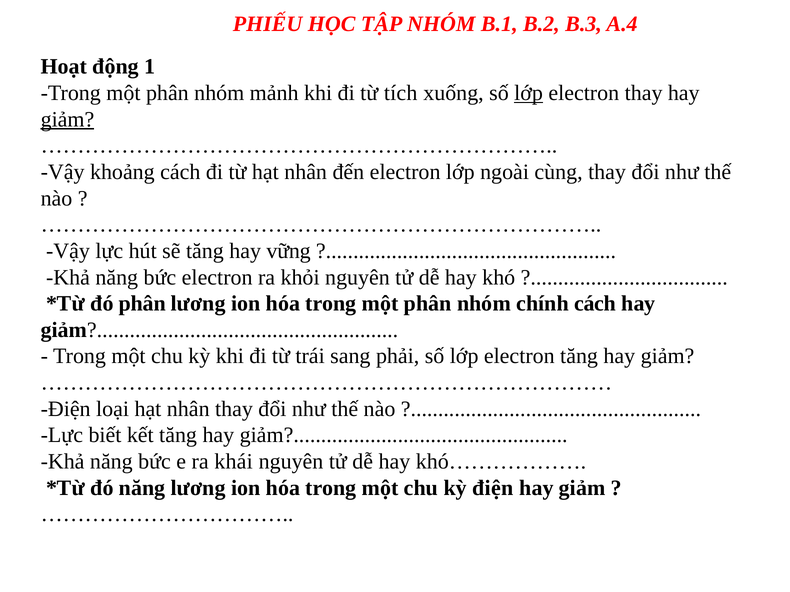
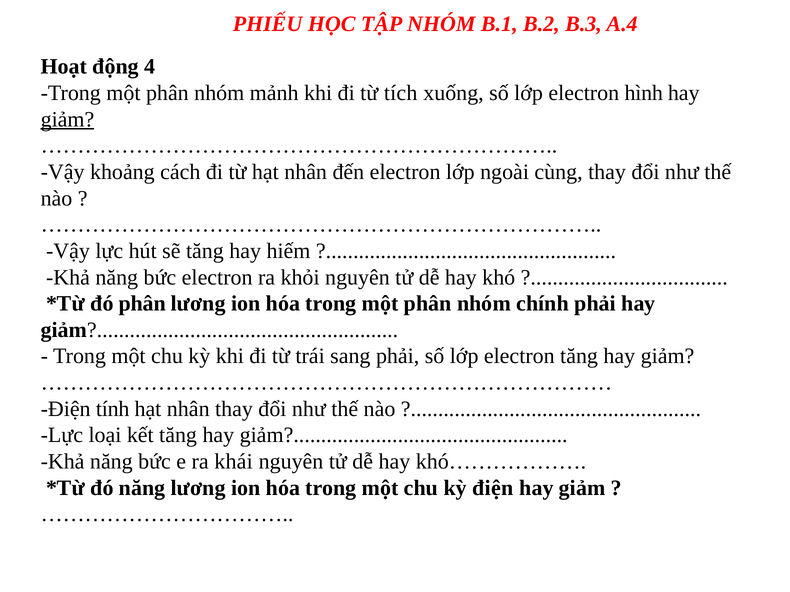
1: 1 -> 4 (150, 67)
lớp underline: present -> none (529, 93)
electron thay: thay -> hình (644, 93)
vững: vững -> hiếm (288, 251)
chính cách: cách -> phải (595, 304)
loại: loại -> tính (113, 409)
biết: biết -> loại (105, 436)
